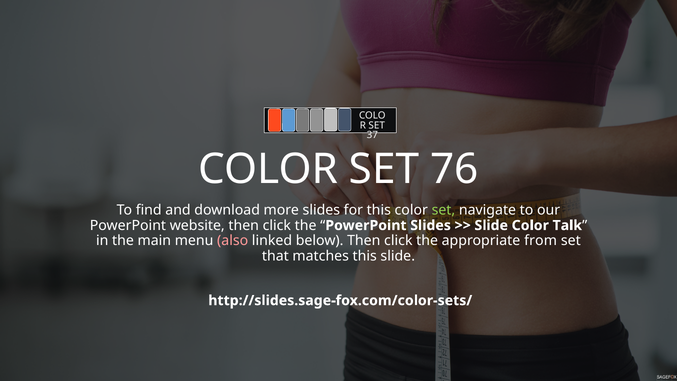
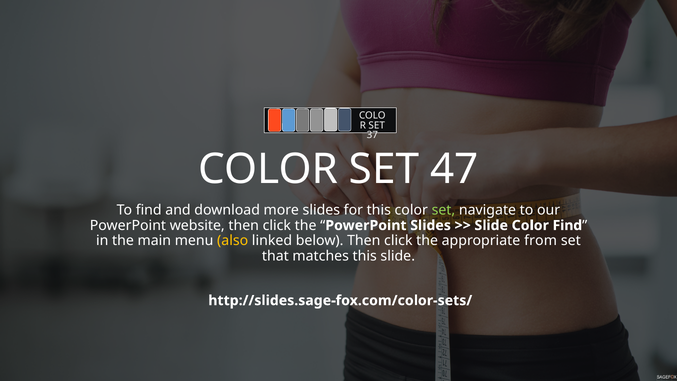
76: 76 -> 47 (454, 169)
Color Talk: Talk -> Find (567, 225)
also colour: pink -> yellow (233, 241)
